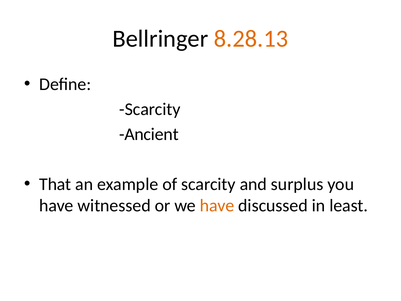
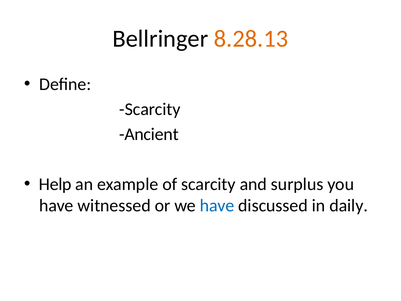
That: That -> Help (55, 184)
have colour: orange -> blue (217, 205)
least: least -> daily (349, 205)
